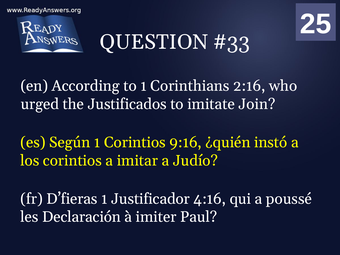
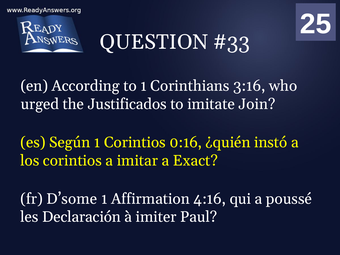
2:16: 2:16 -> 3:16 (249, 86)
9:16: 9:16 -> 0:16 (186, 142)
Judío: Judío -> Exact (195, 161)
D’fieras: D’fieras -> D’some (72, 199)
Justificador: Justificador -> Affirmation (150, 199)
